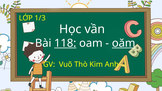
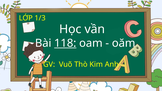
oăm underline: present -> none (124, 43)
